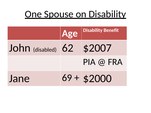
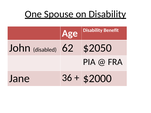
$2007: $2007 -> $2050 (97, 48)
69: 69 -> 36 (67, 78)
